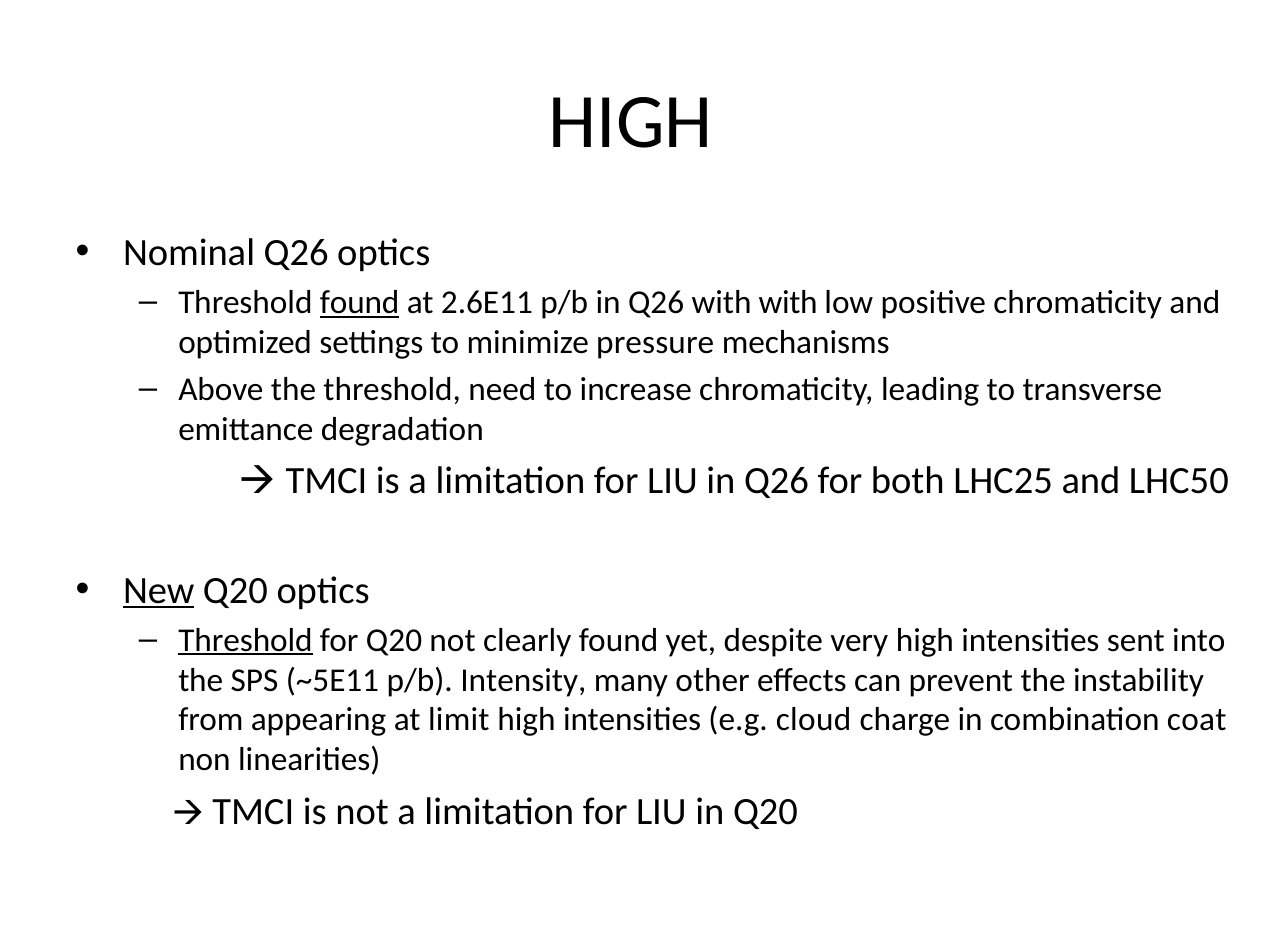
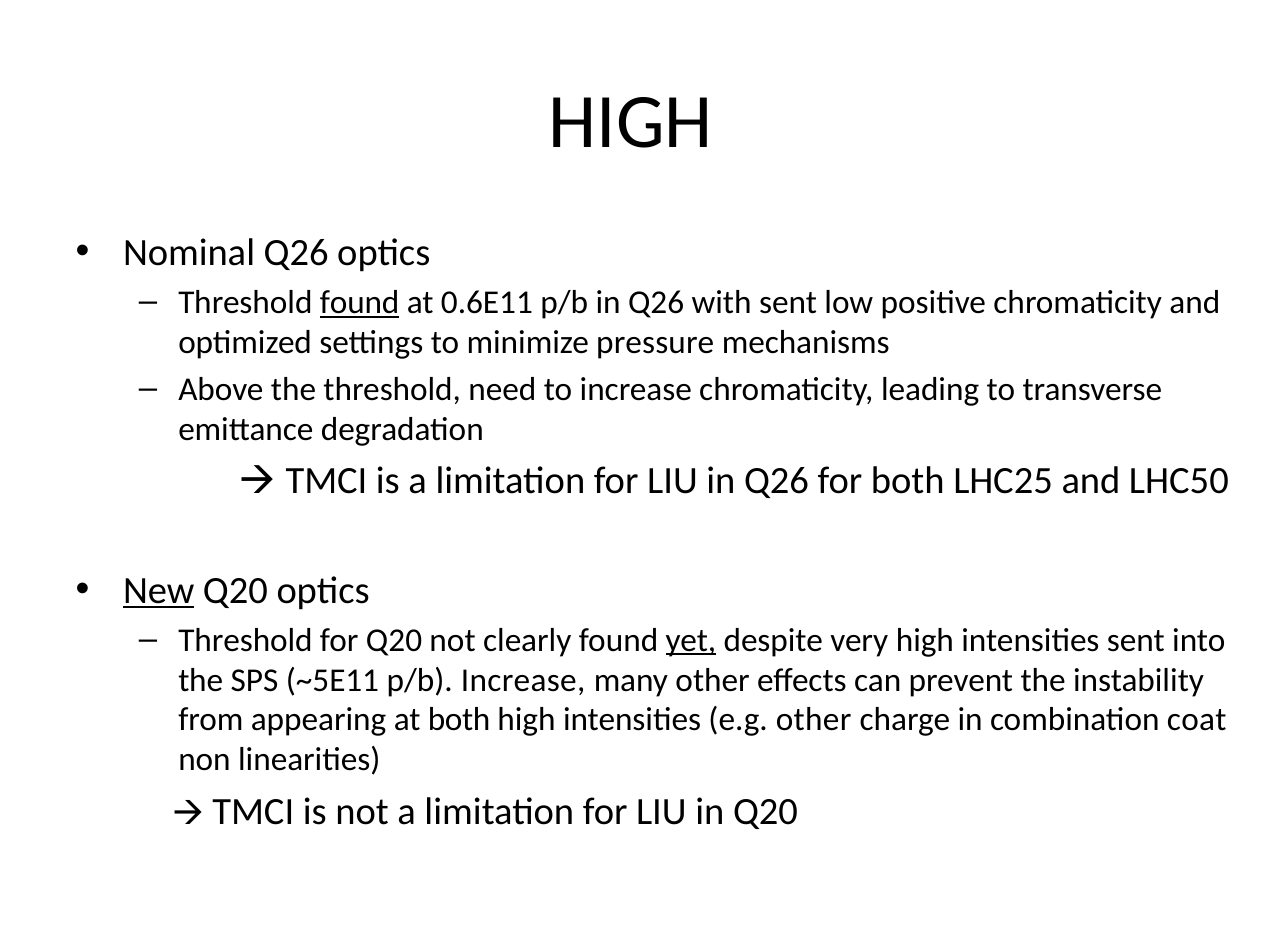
2.6E11: 2.6E11 -> 0.6E11 (487, 303)
with with: with -> sent (788, 303)
Threshold underline: present -> none (245, 640)
yet underline: none -> present (691, 640)
p/b Intensity: Intensity -> Increase (523, 680)
at limit: limit -> both (459, 720)
e.g cloud: cloud -> other (814, 720)
